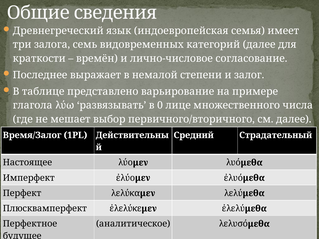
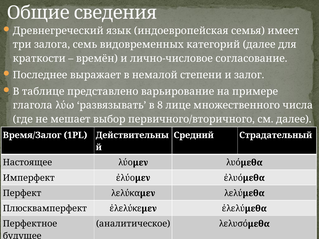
0: 0 -> 8 (160, 105)
